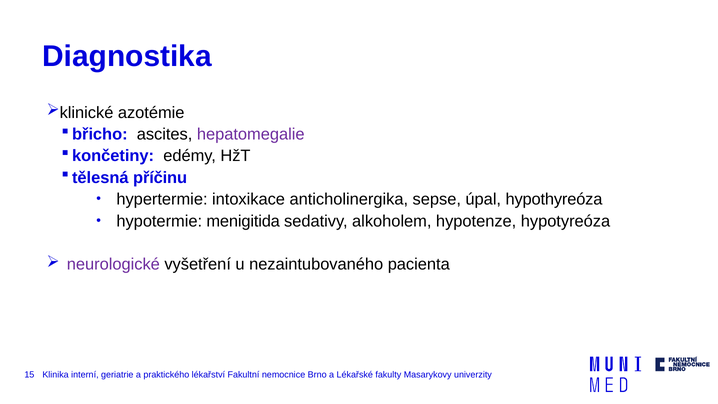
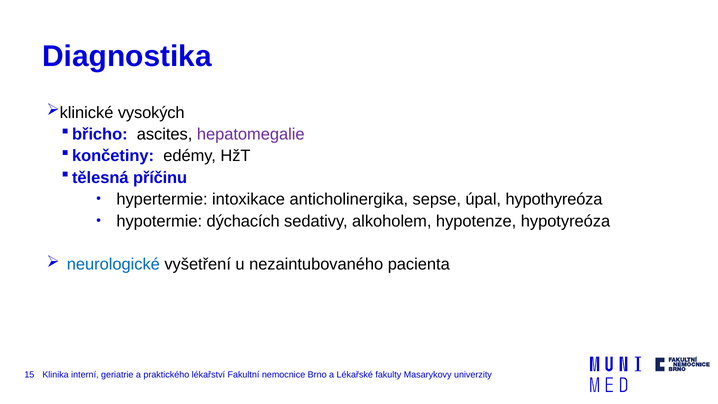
azotémie: azotémie -> vysokých (151, 113)
menigitida: menigitida -> dýchacích (243, 221)
neurologické colour: purple -> blue (113, 264)
